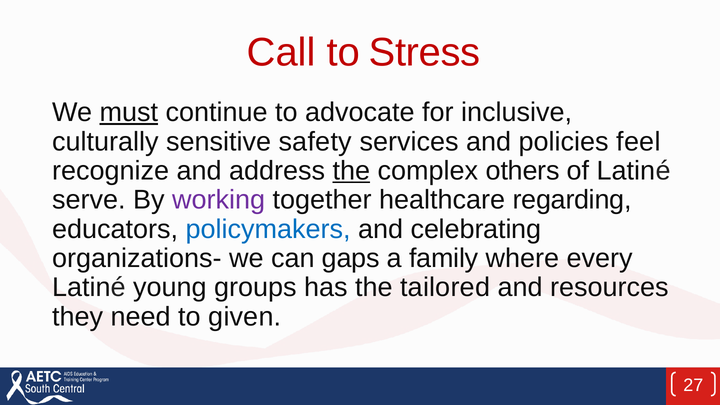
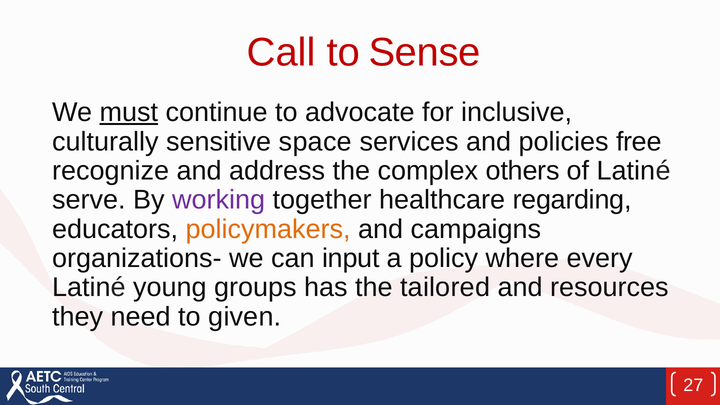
Stress: Stress -> Sense (425, 53)
safety: safety -> space (315, 142)
feel: feel -> free (639, 142)
the underline: present -> none (351, 171)
policymakers colour: blue -> orange (268, 229)
celebrating: celebrating -> campaigns (476, 229)
gaps: gaps -> input (351, 258)
family: family -> policy (444, 258)
